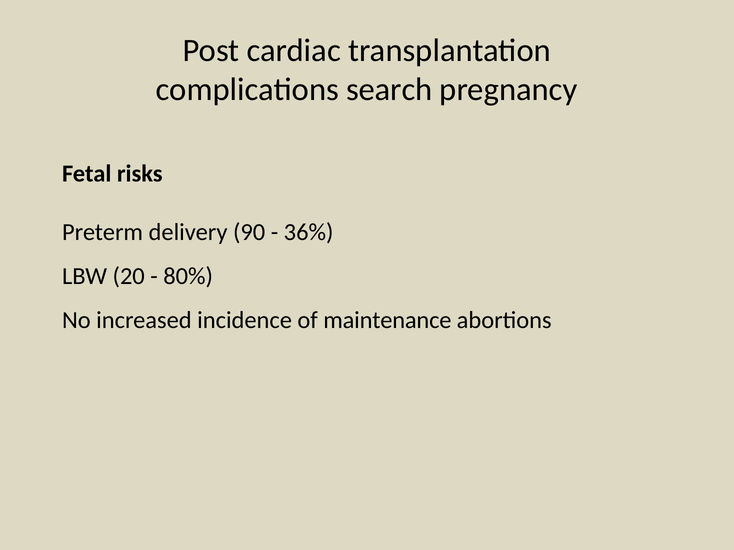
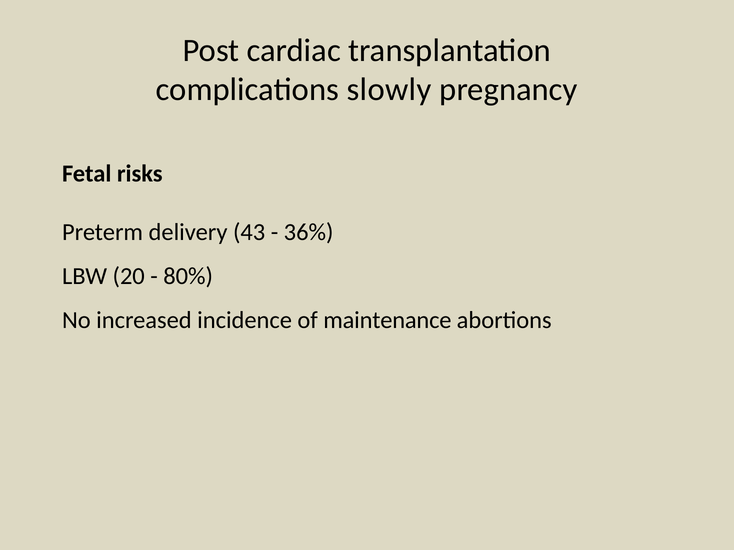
search: search -> slowly (389, 90)
90: 90 -> 43 (249, 233)
